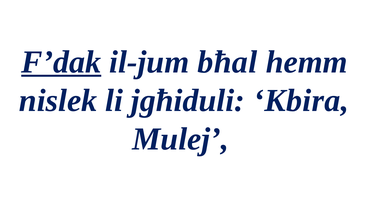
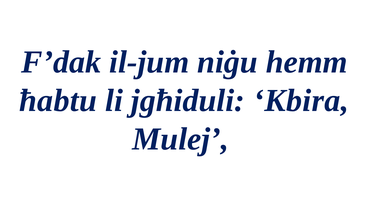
F’dak underline: present -> none (61, 62)
bħal: bħal -> niġu (227, 62)
nislek: nislek -> ħabtu (58, 100)
